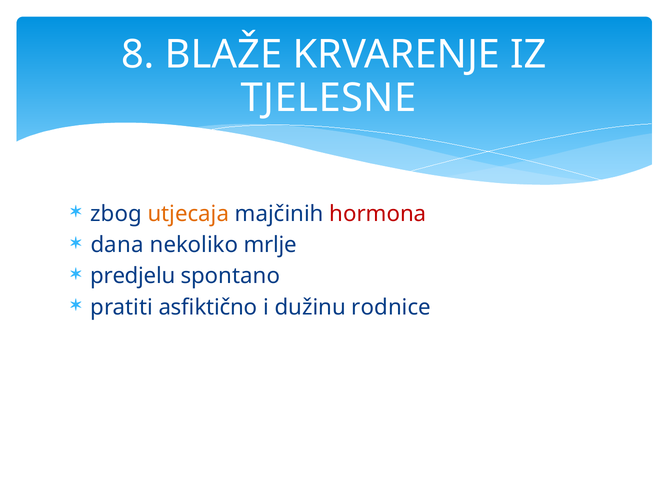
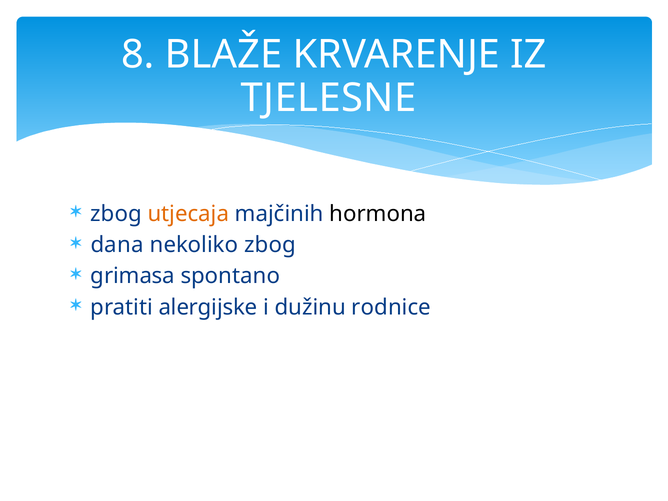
hormona colour: red -> black (378, 214)
nekoliko mrlje: mrlje -> zbog (270, 245)
predjelu: predjelu -> grimasa (133, 276)
asfiktično: asfiktično -> alergijske (208, 307)
